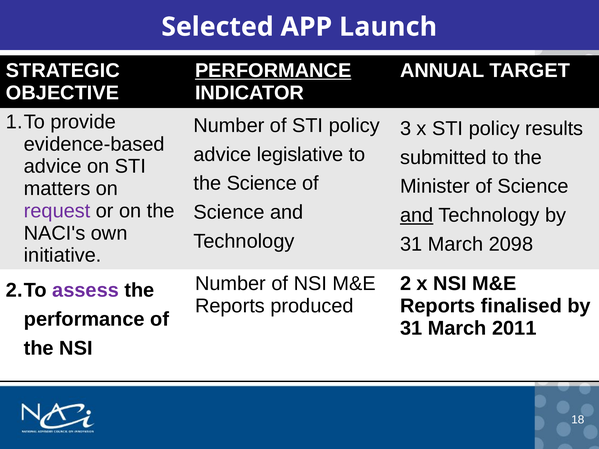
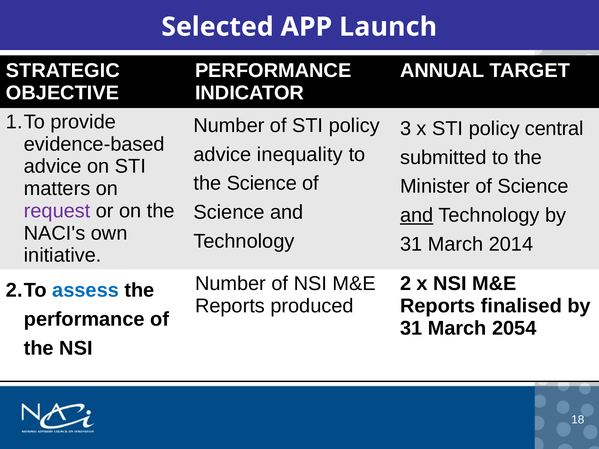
PERFORMANCE underline: present -> none (273, 71)
results: results -> central (554, 129)
legislative: legislative -> inequality (300, 155)
2098: 2098 -> 2014 (511, 244)
assess colour: purple -> blue (86, 290)
2011: 2011 -> 2054 (514, 328)
